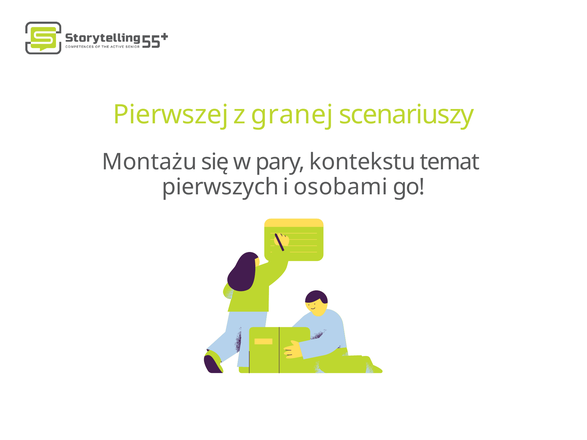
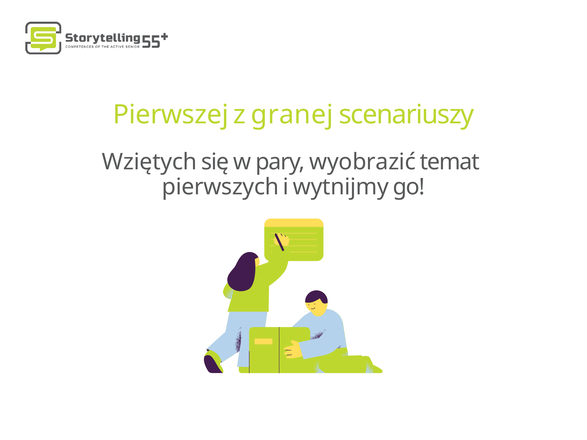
Montażu: Montażu -> Wziętych (150, 162)
kontekstu: kontekstu -> wyobrazić (362, 162)
osobami: osobami -> wytnijmy (341, 187)
